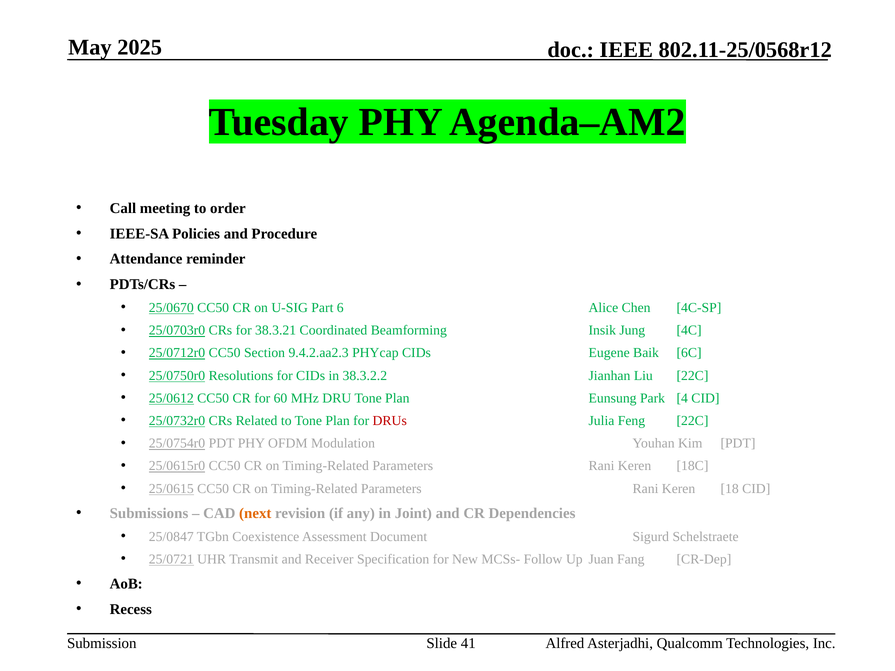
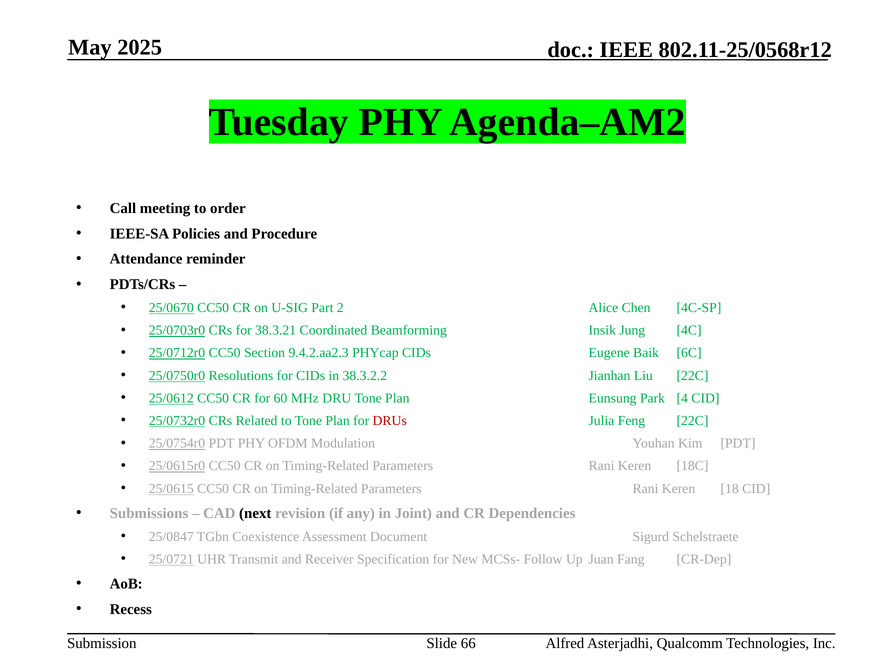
6: 6 -> 2 (340, 308)
next colour: orange -> black (255, 513)
41: 41 -> 66 (468, 644)
